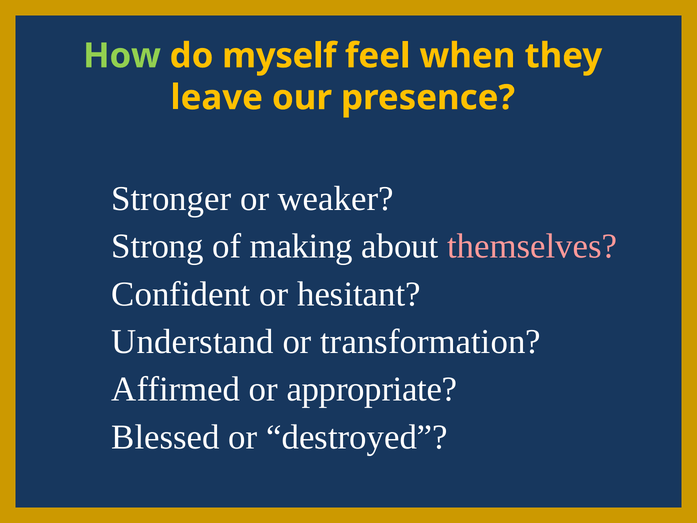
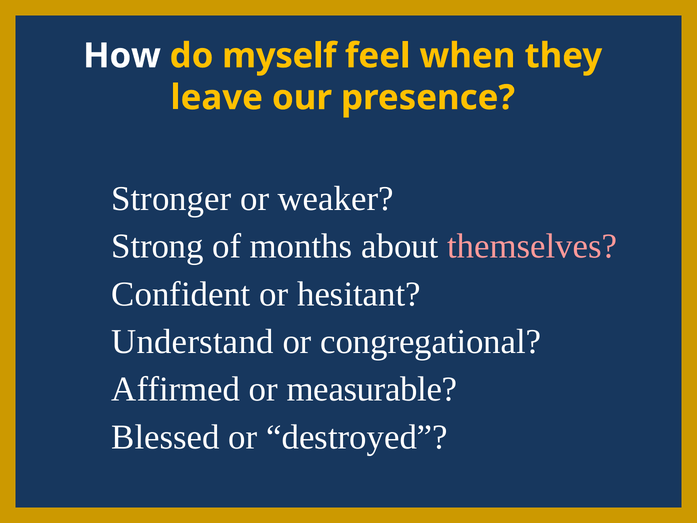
How colour: light green -> white (122, 56)
making: making -> months (301, 246)
transformation: transformation -> congregational (431, 342)
appropriate: appropriate -> measurable (372, 389)
